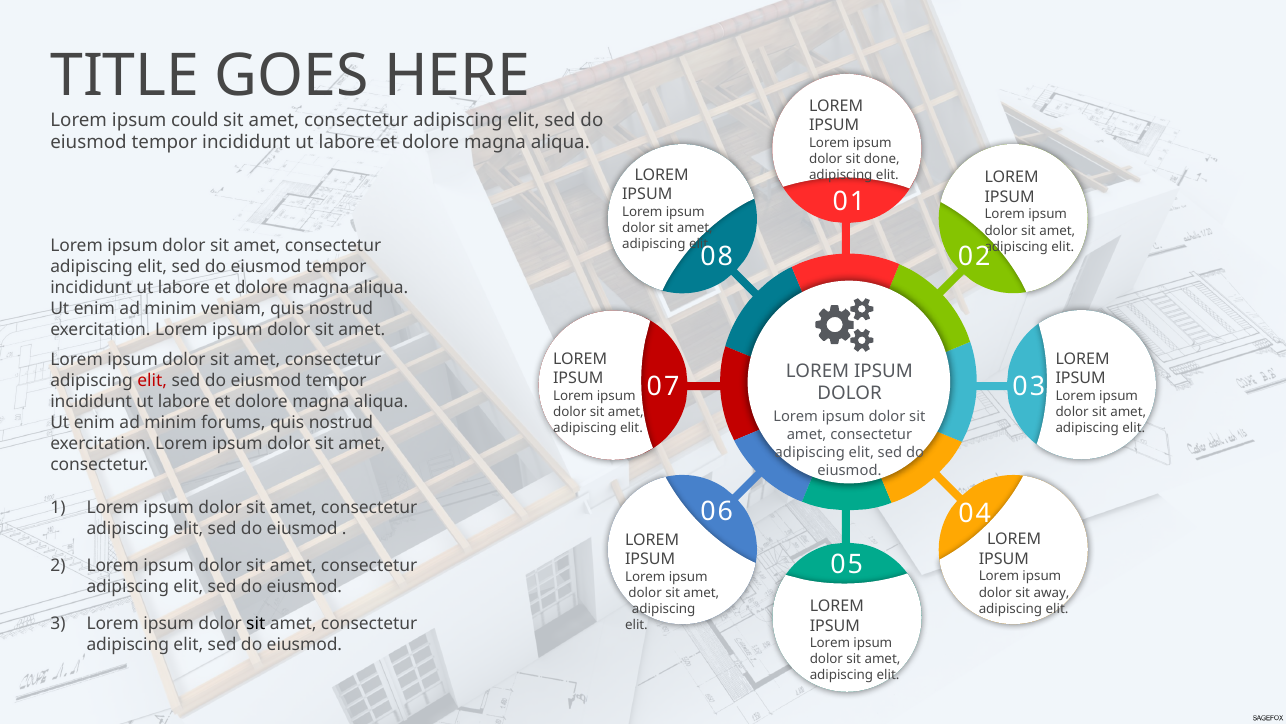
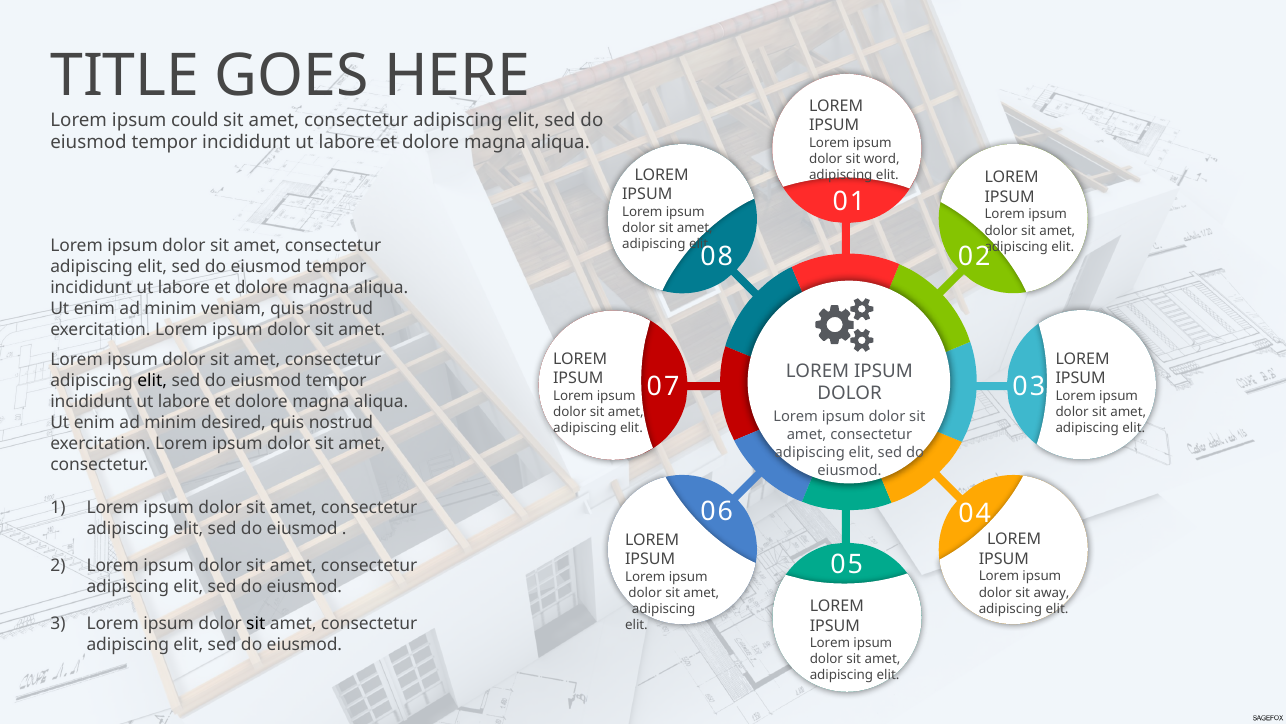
done: done -> word (882, 159)
elit colour: red -> black (152, 380)
forums: forums -> desired (233, 422)
